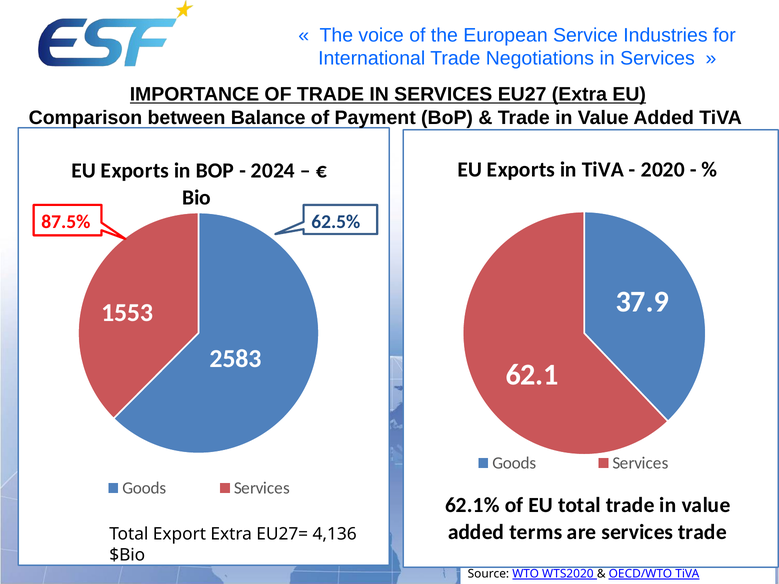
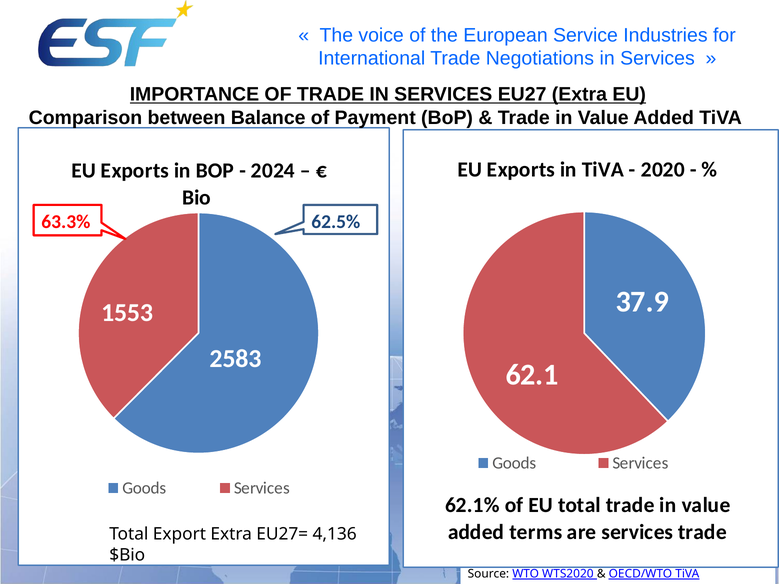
87.5%: 87.5% -> 63.3% (66, 222)
